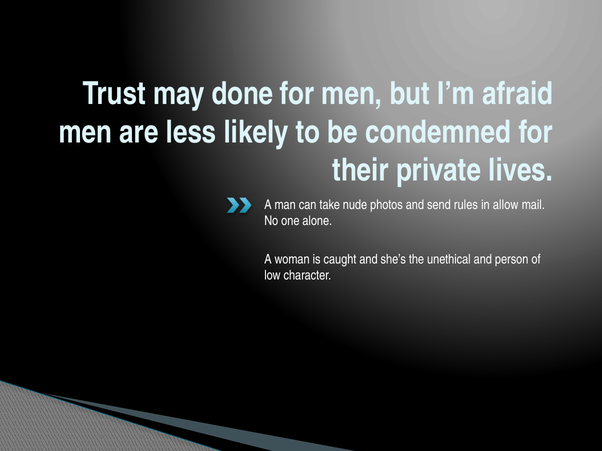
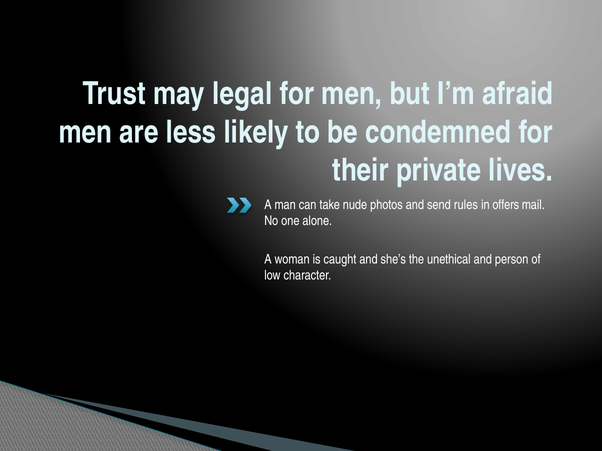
done: done -> legal (242, 94)
allow: allow -> offers (506, 205)
